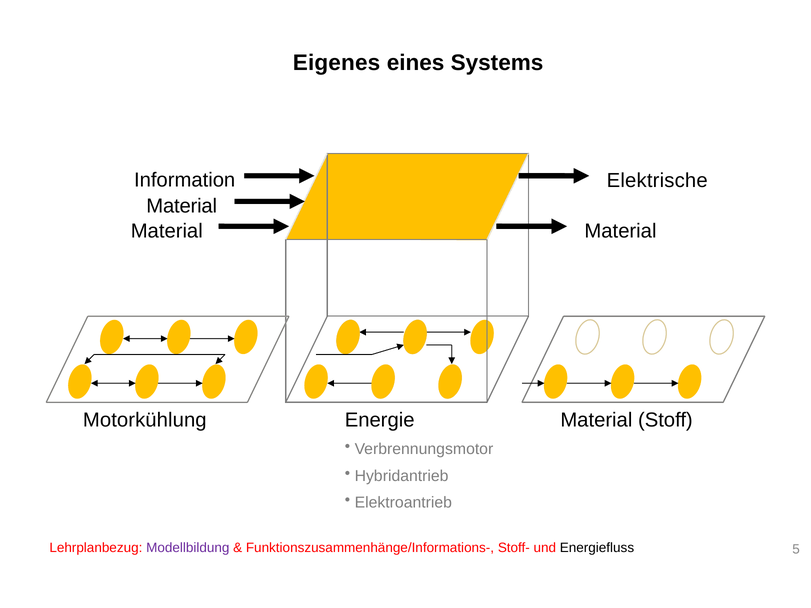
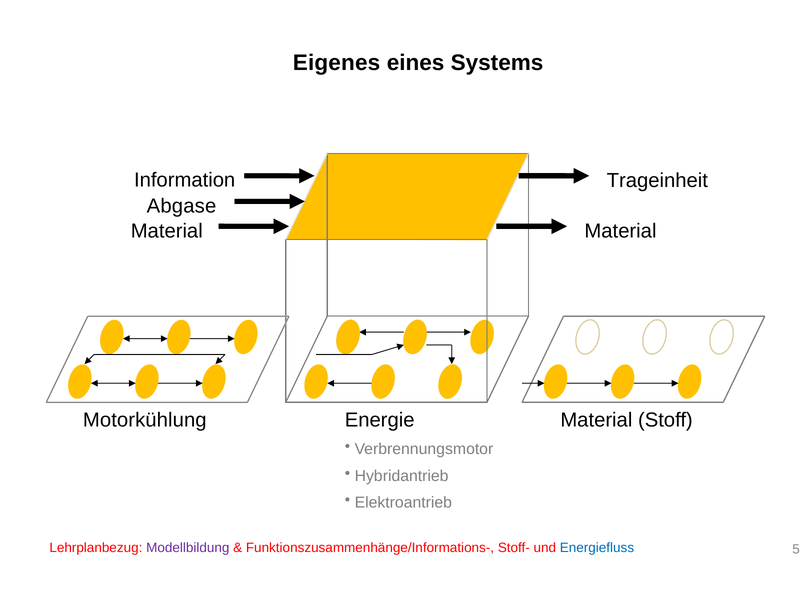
Elektrische: Elektrische -> Trageinheit (657, 181)
Material: Material -> Abgase (182, 206)
Energiefluss colour: black -> blue (597, 548)
